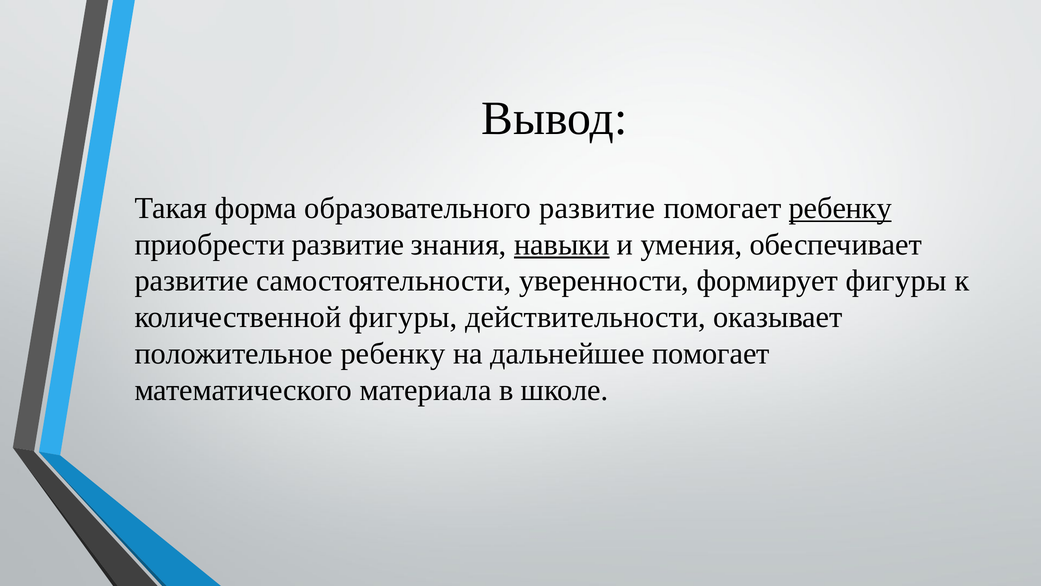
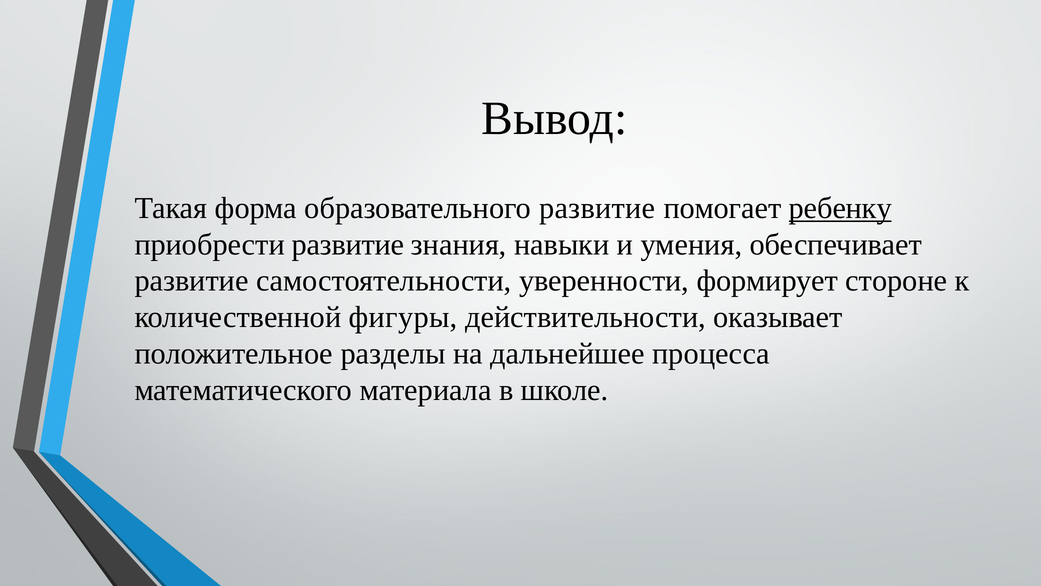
навыки underline: present -> none (562, 244)
формирует фигуры: фигуры -> стороне (896, 281)
положительное ребенку: ребенку -> разделы (393, 353)
дальнейшее помогает: помогает -> процесса (711, 353)
